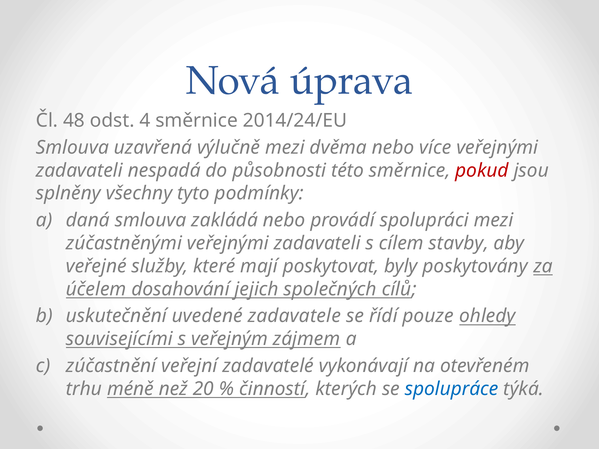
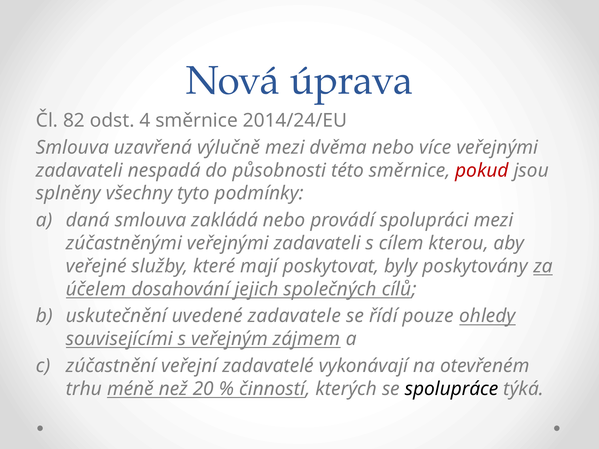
48: 48 -> 82 (74, 121)
stavby: stavby -> kterou (459, 243)
spolupráce colour: blue -> black (452, 389)
